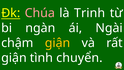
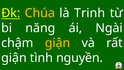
Chúa colour: pink -> yellow (40, 13)
ngàn: ngàn -> năng (40, 28)
chuyển: chuyển -> nguyền (80, 58)
